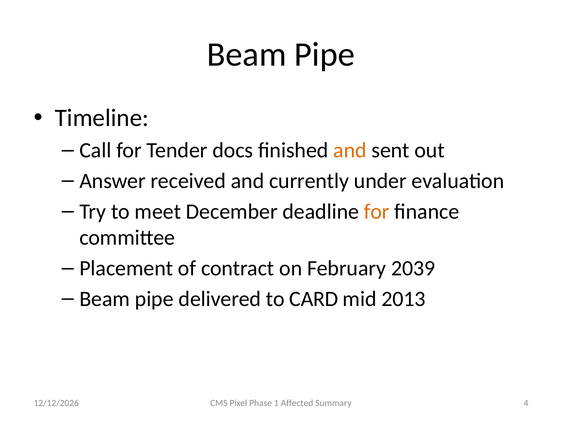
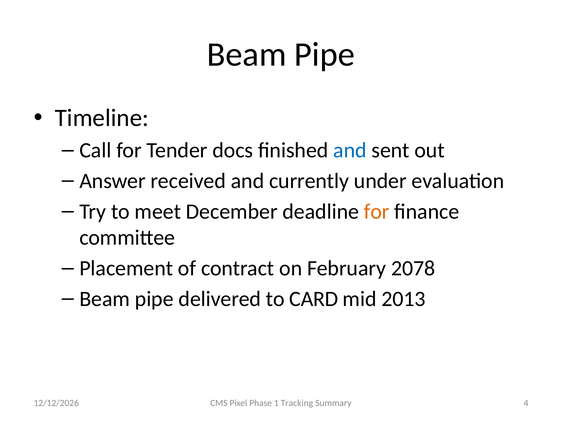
and colour: orange -> blue (350, 150)
2039: 2039 -> 2078 (413, 268)
Affected: Affected -> Tracking (297, 402)
